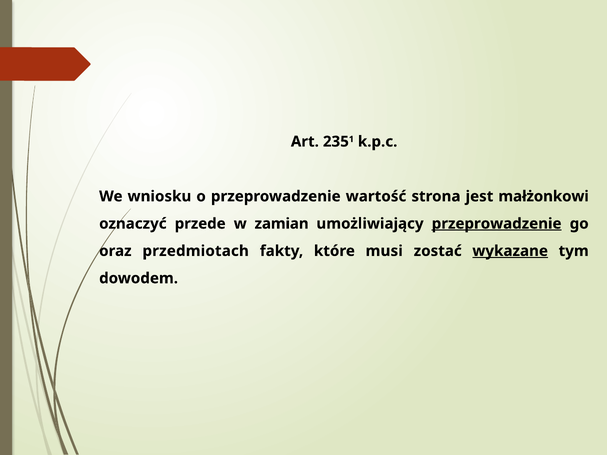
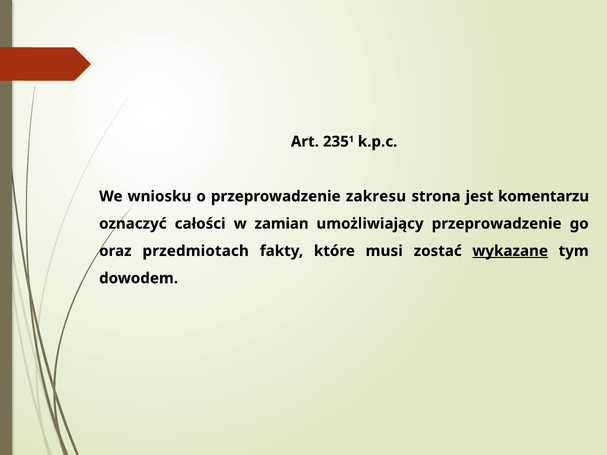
wartość: wartość -> zakresu (376, 196)
małżonkowi: małżonkowi -> komentarzu (544, 196)
przede: przede -> całości (200, 224)
przeprowadzenie underline: present -> none (497, 224)
